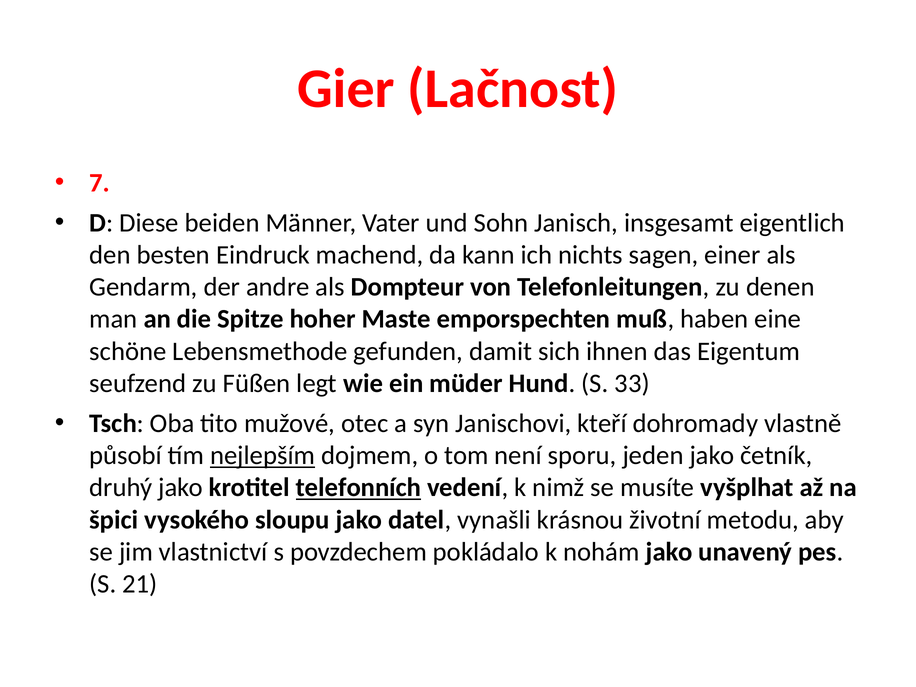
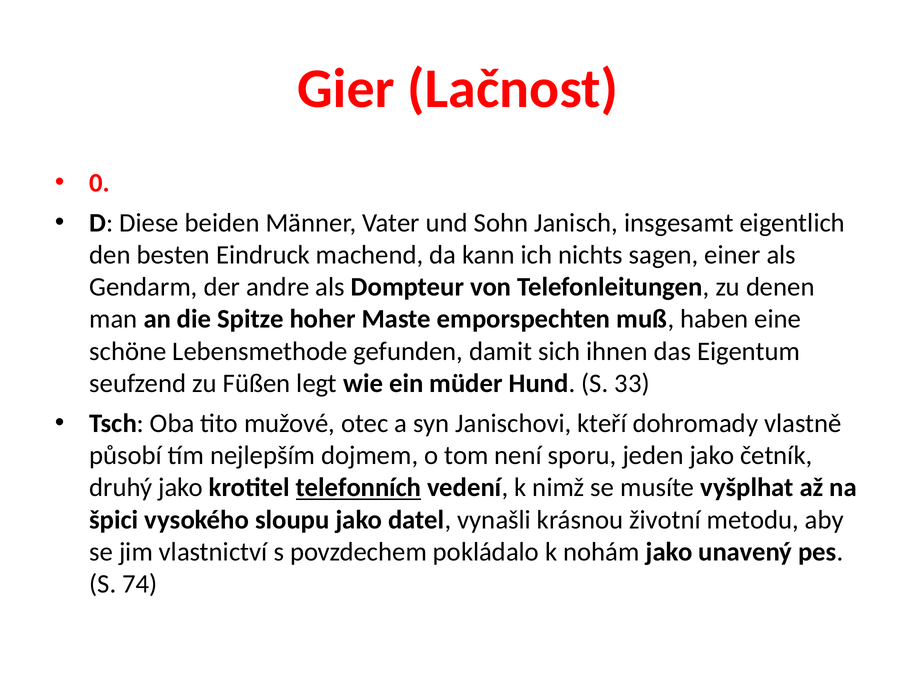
7: 7 -> 0 (100, 183)
nejlepším underline: present -> none (263, 456)
21: 21 -> 74 (140, 584)
